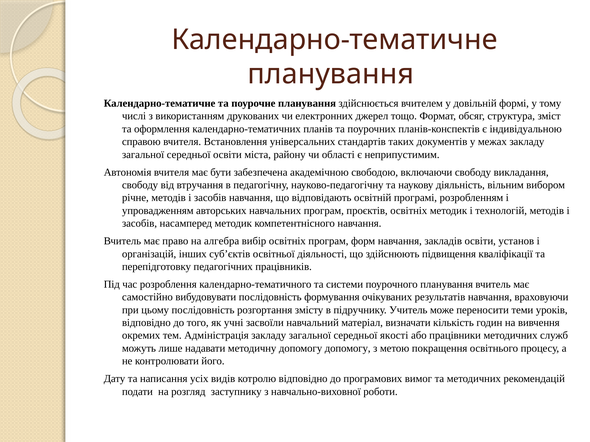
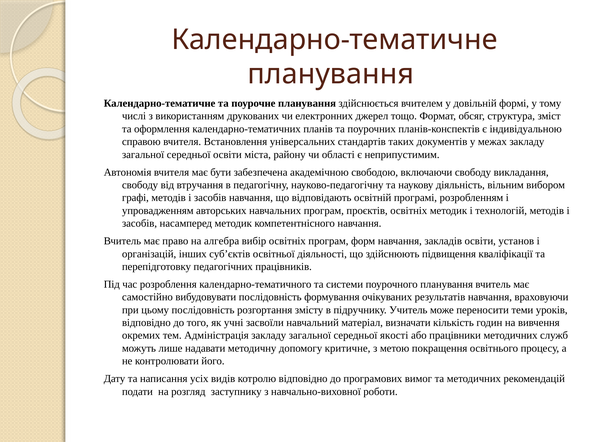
річне: річне -> графі (135, 198)
допомогу допомогу: допомогу -> критичне (348, 349)
